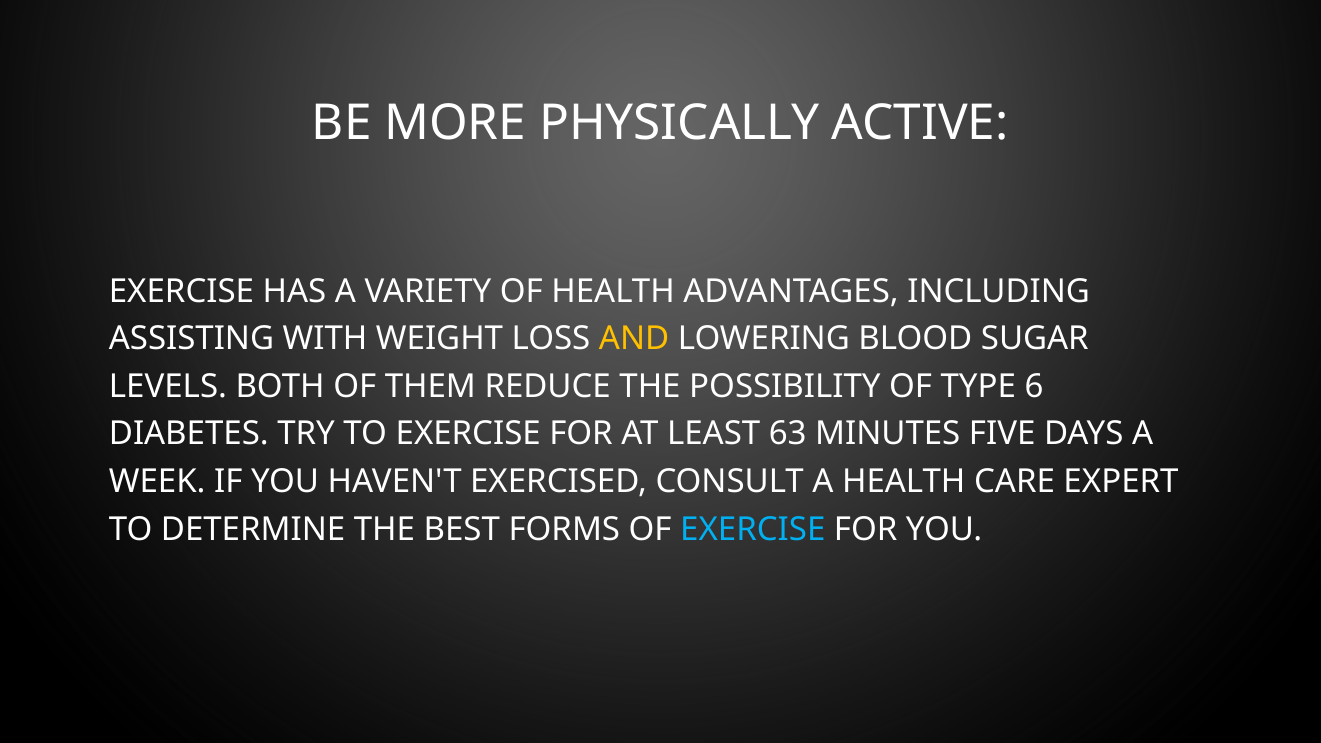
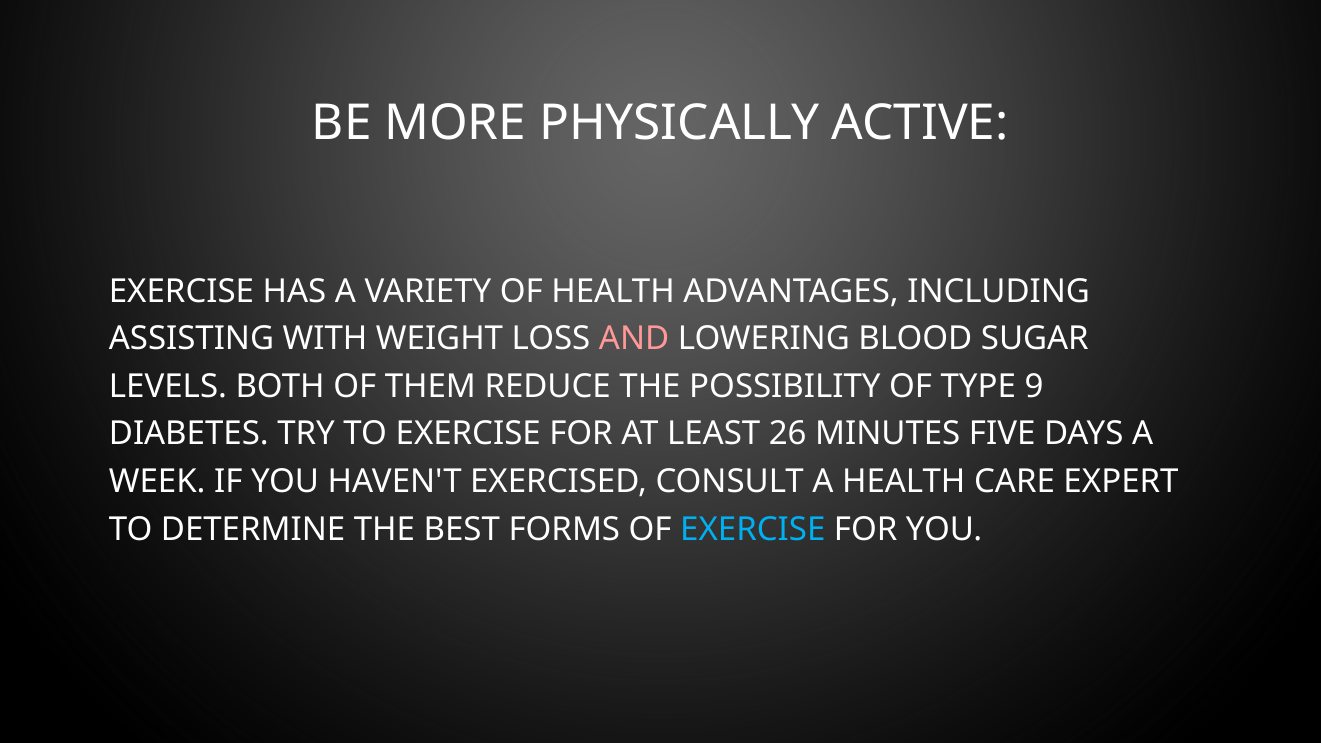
AND colour: yellow -> pink (634, 339)
6: 6 -> 9 (1034, 387)
63: 63 -> 26 (788, 434)
